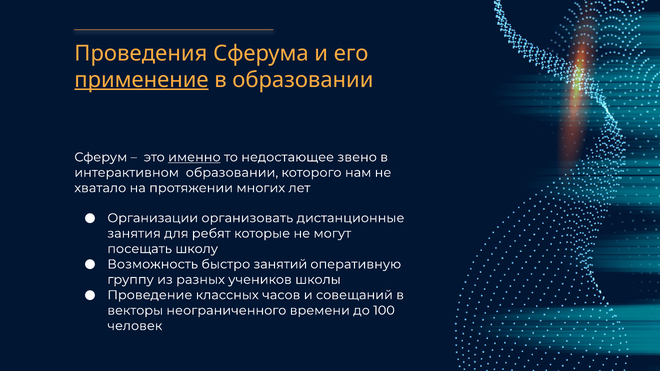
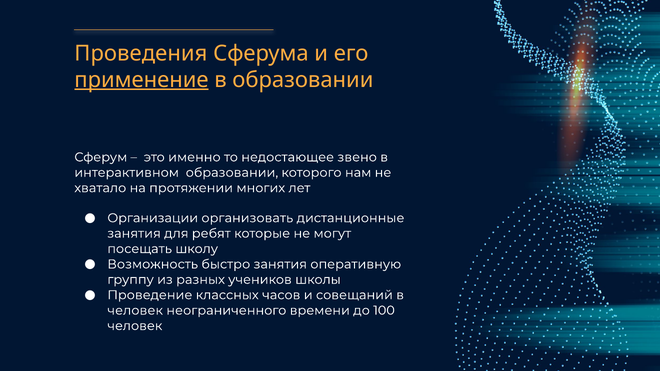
именно underline: present -> none (194, 157)
быстро занятий: занятий -> занятия (280, 264)
векторы: векторы -> человек (135, 311)
